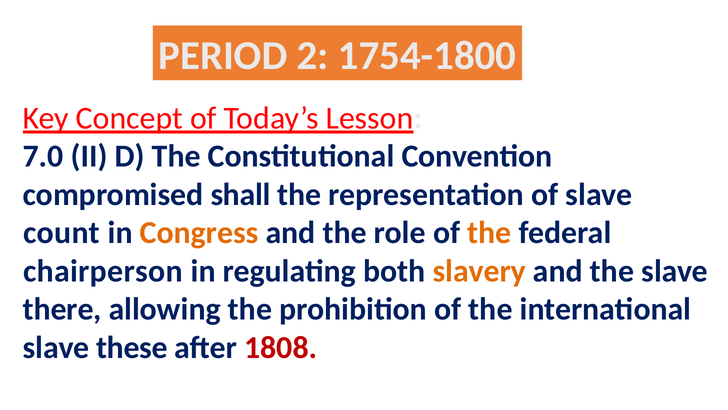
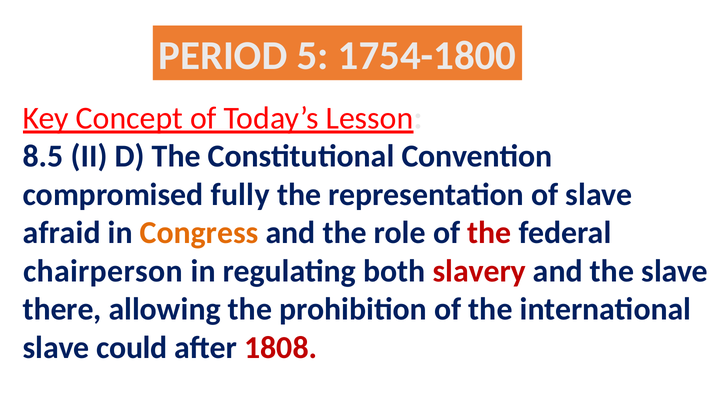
2: 2 -> 5 (313, 56)
7.0: 7.0 -> 8.5 (43, 156)
shall: shall -> fully (240, 194)
count: count -> afraid (62, 233)
the colour: orange -> red (489, 233)
slavery colour: orange -> red (479, 271)
these: these -> could (132, 347)
